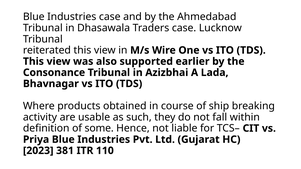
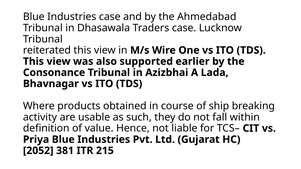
some: some -> value (99, 129)
2023: 2023 -> 2052 (38, 151)
110: 110 -> 215 (105, 151)
